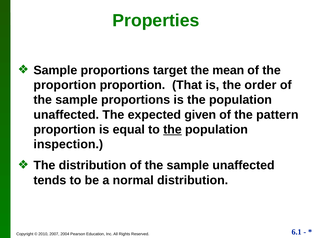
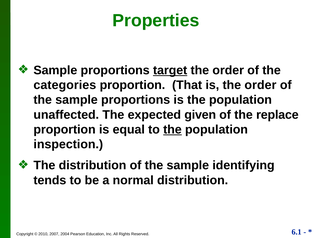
target underline: none -> present (170, 70)
mean: mean -> order (228, 70)
proportion: proportion -> categories (65, 85)
pattern: pattern -> replace (277, 115)
sample unaffected: unaffected -> identifying (243, 165)
